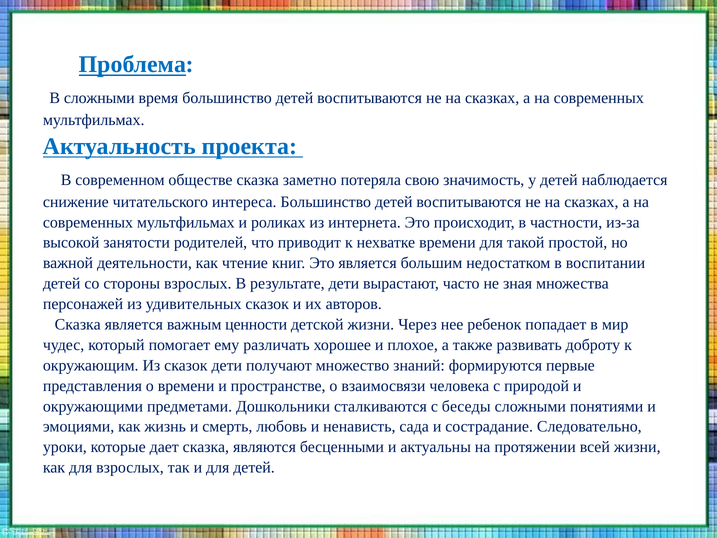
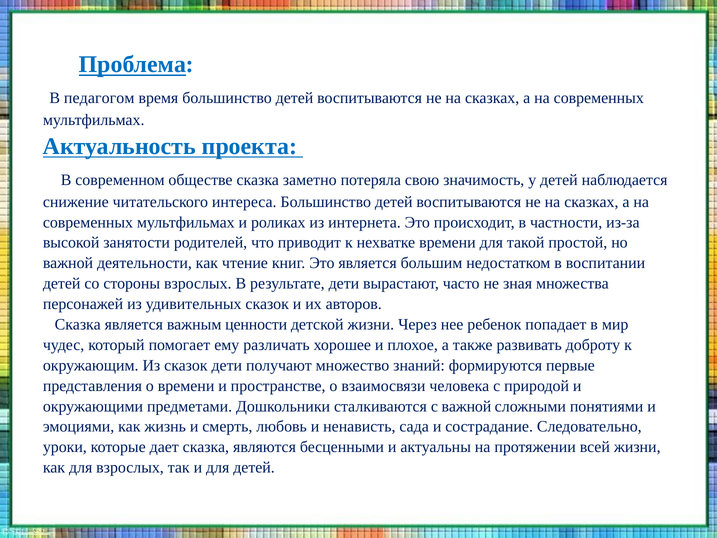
В сложными: сложными -> педагогом (99, 98)
с беседы: беседы -> важной (466, 406)
